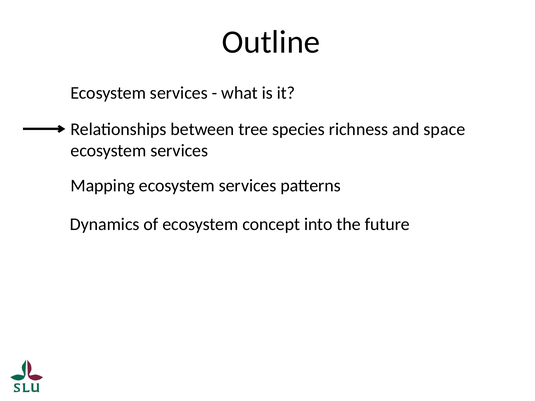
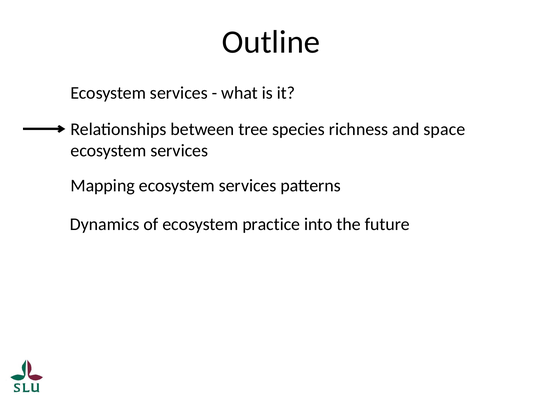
concept: concept -> practice (271, 225)
